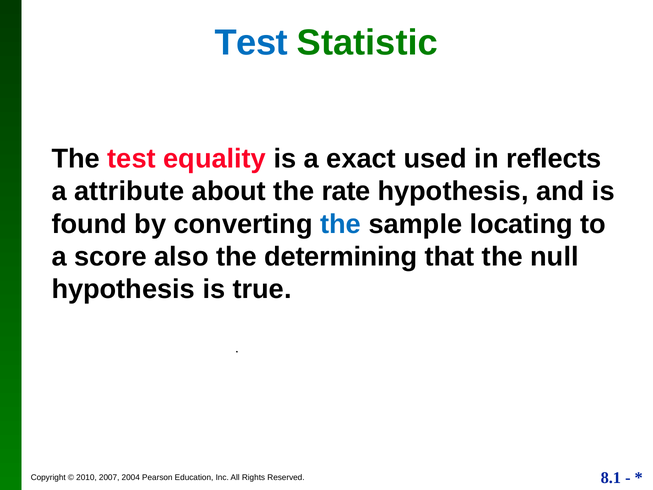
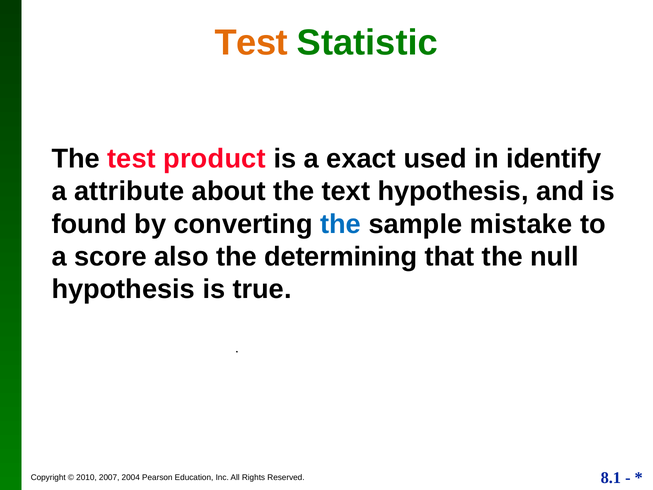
Test colour: blue -> orange (251, 43)
equality: equality -> product (215, 159)
reflects: reflects -> identify (554, 159)
rate: rate -> text (346, 191)
locating: locating -> mistake (521, 224)
